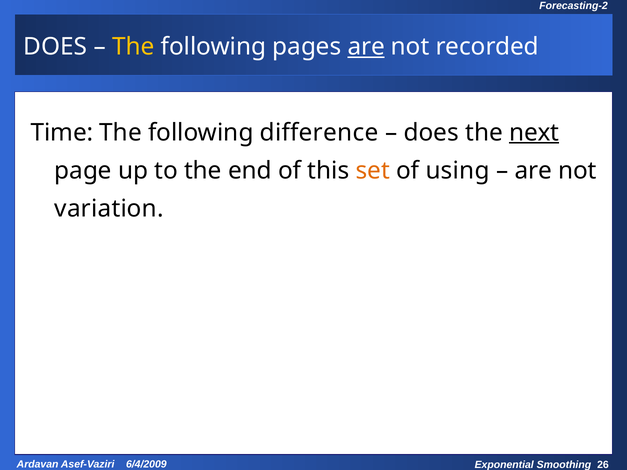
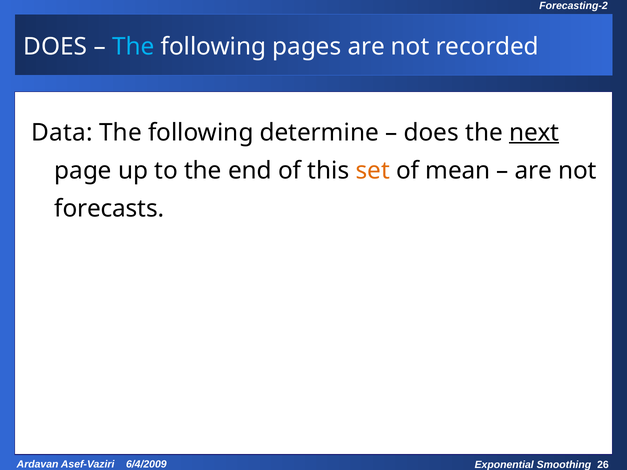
The colour: yellow -> light blue (133, 47)
are underline: present -> none (366, 47)
Time: Time -> Data (62, 133)
difference: difference -> determine (319, 133)
using: using -> mean (458, 171)
variation: variation -> forecasts (109, 209)
